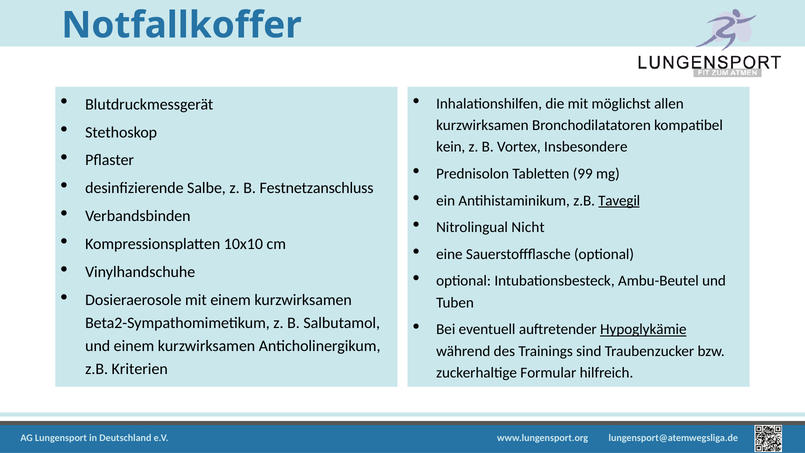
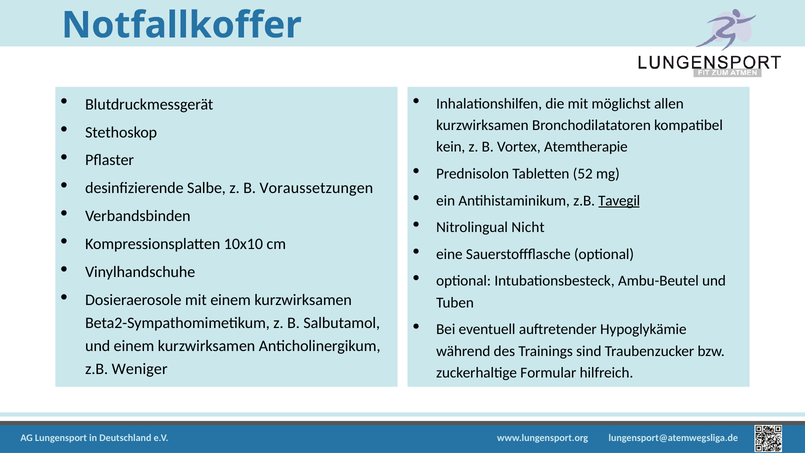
Insbesondere: Insbesondere -> Atemtherapie (586, 147)
99: 99 -> 52 (583, 174)
Festnetzanschluss: Festnetzanschluss -> Voraussetzungen (316, 188)
Hypoglykämie underline: present -> none (643, 329)
Kriterien: Kriterien -> Weniger (140, 369)
